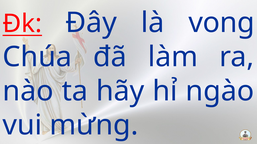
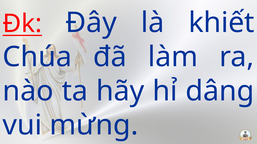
vong: vong -> khiết (222, 23)
ngào: ngào -> dâng (220, 91)
